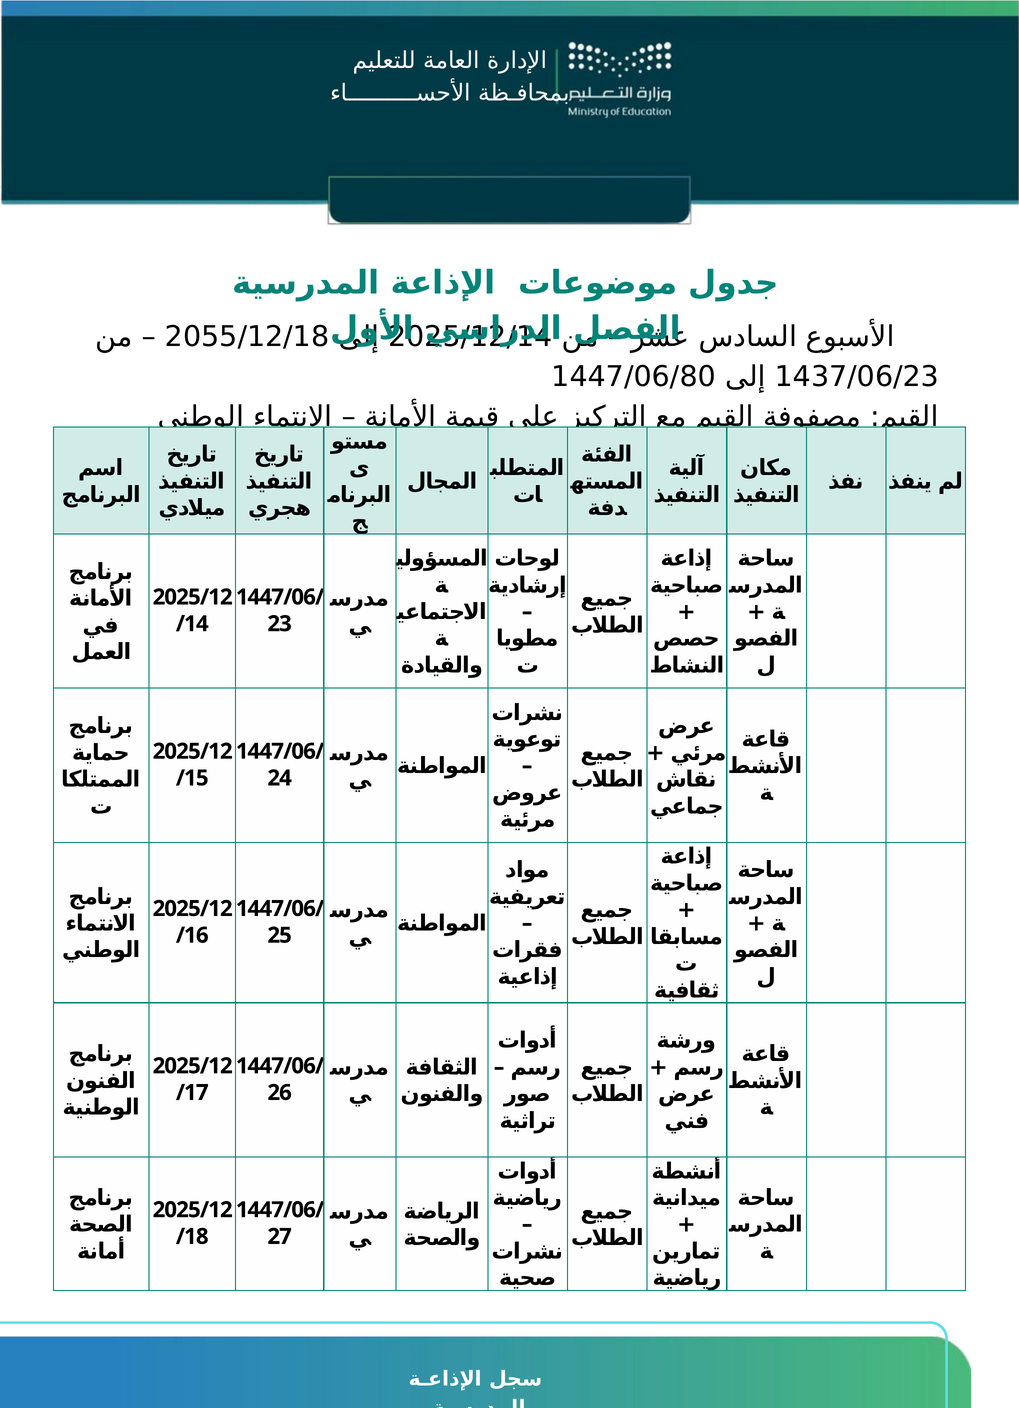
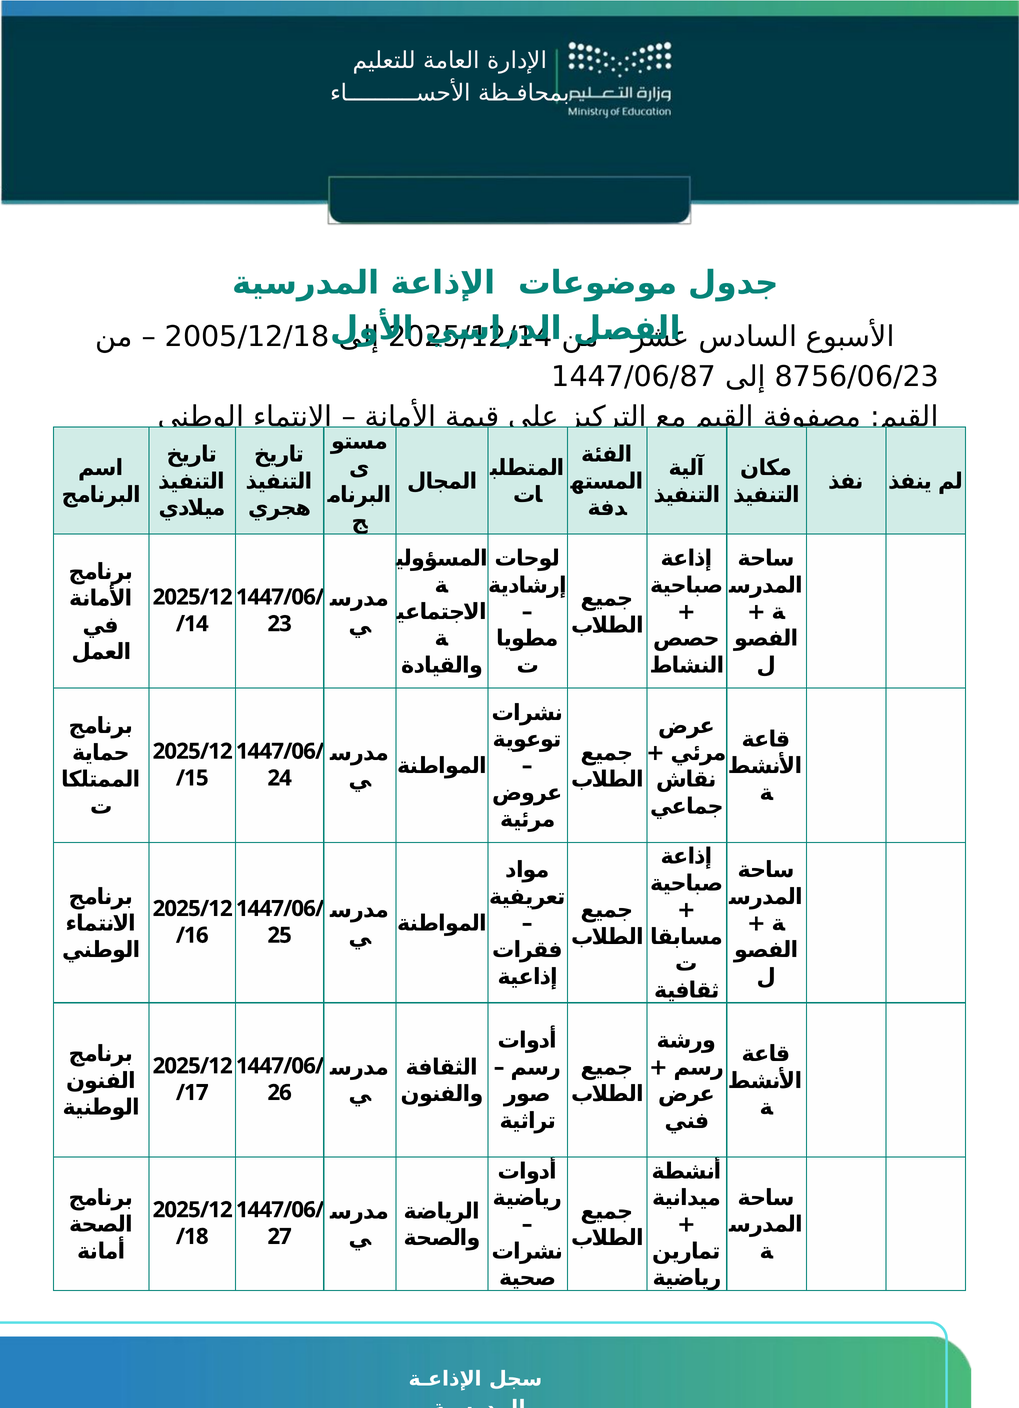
2055/12/18: 2055/12/18 -> 2005/12/18 (247, 337)
1447/06/80: 1447/06/80 -> 1447/06/87 (634, 377)
1437/06/23: 1437/06/23 -> 8756/06/23 (857, 377)
